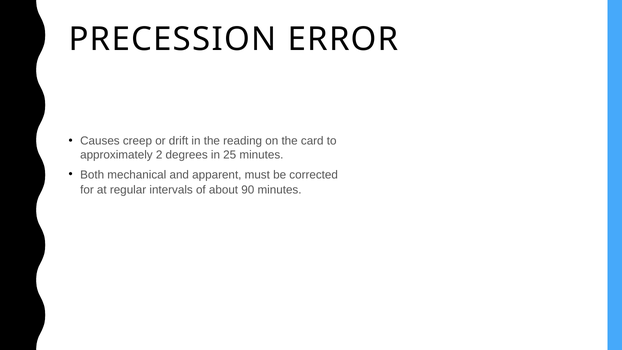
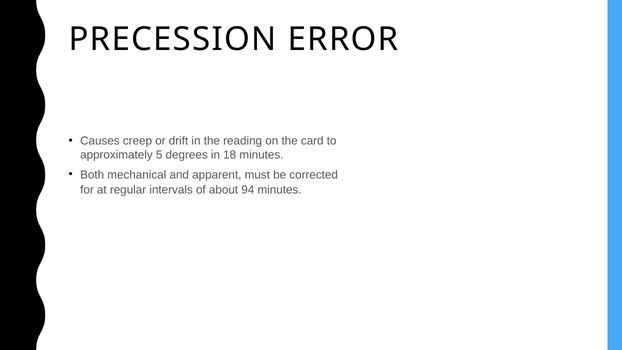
2: 2 -> 5 (159, 155)
25: 25 -> 18 (230, 155)
90: 90 -> 94 (248, 190)
